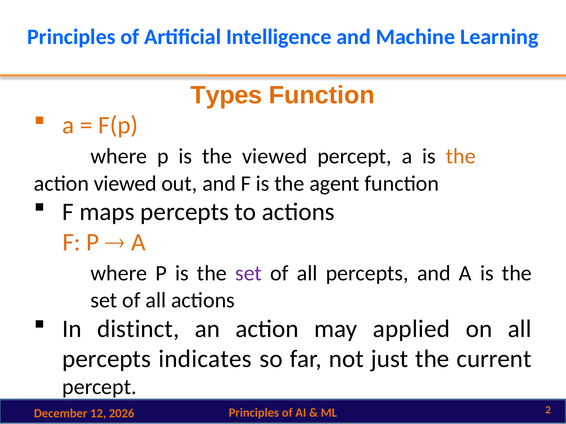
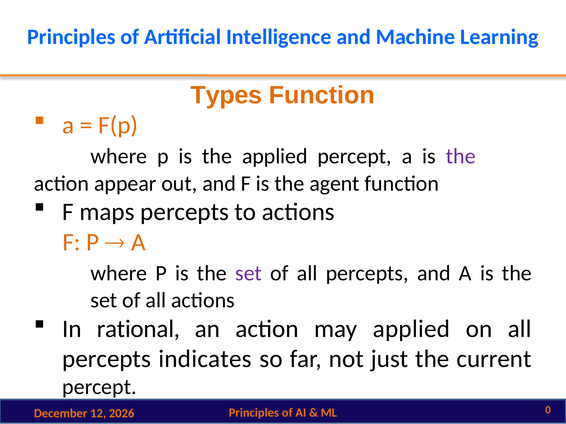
the viewed: viewed -> applied (275, 157)
the colour: orange -> purple (461, 157)
action viewed: viewed -> appear (125, 184)
distinct: distinct -> rational (138, 329)
2: 2 -> 0 (548, 410)
